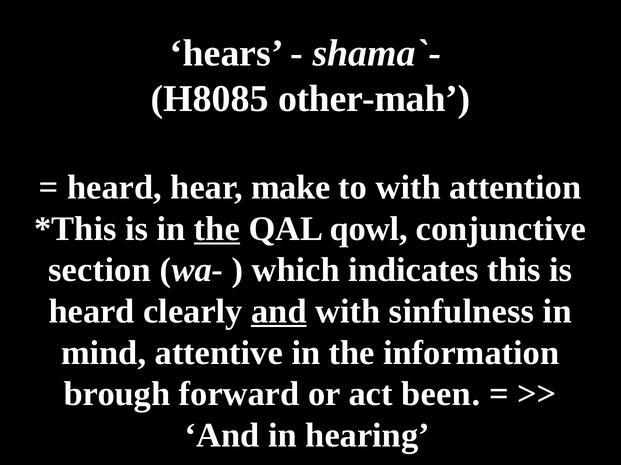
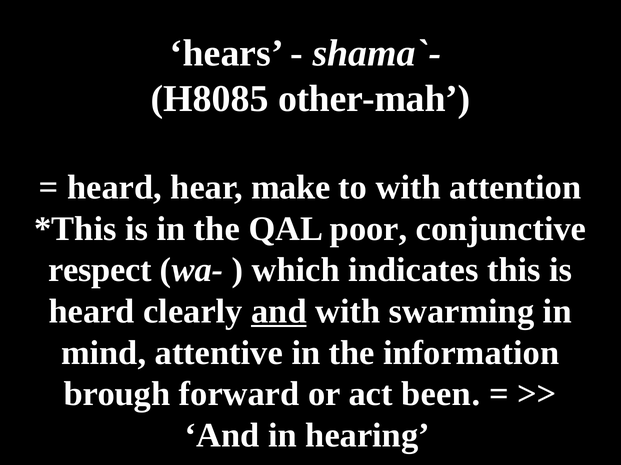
the underline: present -> none (217, 229)
qowl: qowl -> poor (369, 229)
section: section -> respect (100, 270)
sinfulness: sinfulness -> swarming (462, 312)
